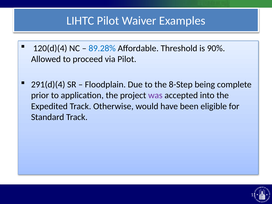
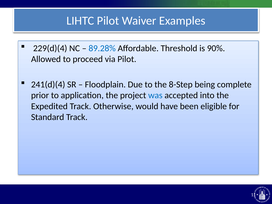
120(d)(4: 120(d)(4 -> 229(d)(4 (50, 48)
291(d)(4: 291(d)(4 -> 241(d)(4 (48, 84)
was colour: purple -> blue (155, 95)
